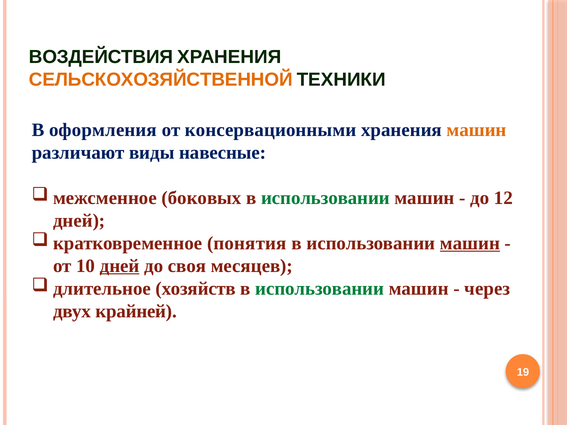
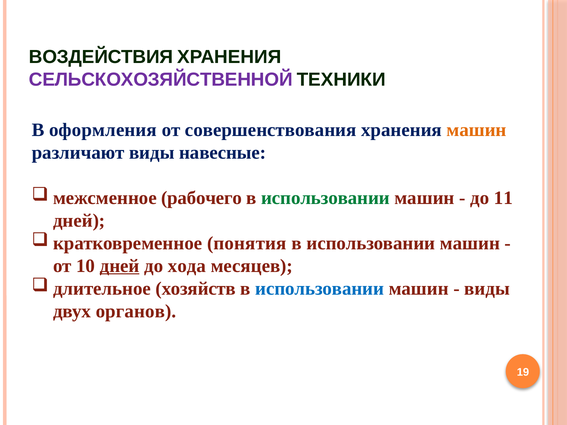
СЕЛЬСКОХОЗЯЙСТВЕННОЙ colour: orange -> purple (161, 80)
консервационными: консервационными -> совершенствования (271, 130)
боковых: боковых -> рабочего (202, 198)
12: 12 -> 11 (503, 198)
машин underline: present -> none (470, 243)
своя: своя -> хода (187, 266)
использовании colour: green -> blue (320, 289)
через: через -> виды (487, 289)
крайней: крайней -> органов (136, 311)
